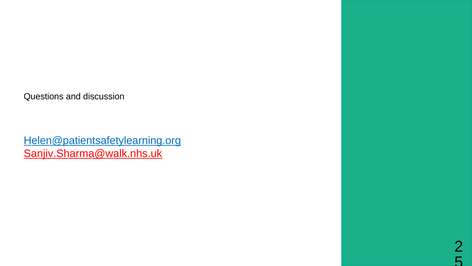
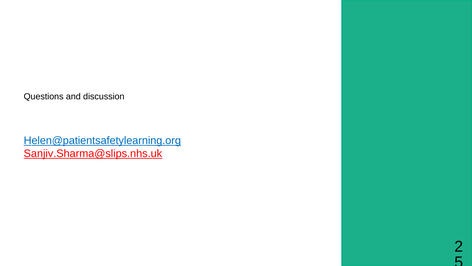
Sanjiv.Sharma@walk.nhs.uk: Sanjiv.Sharma@walk.nhs.uk -> Sanjiv.Sharma@slips.nhs.uk (93, 153)
